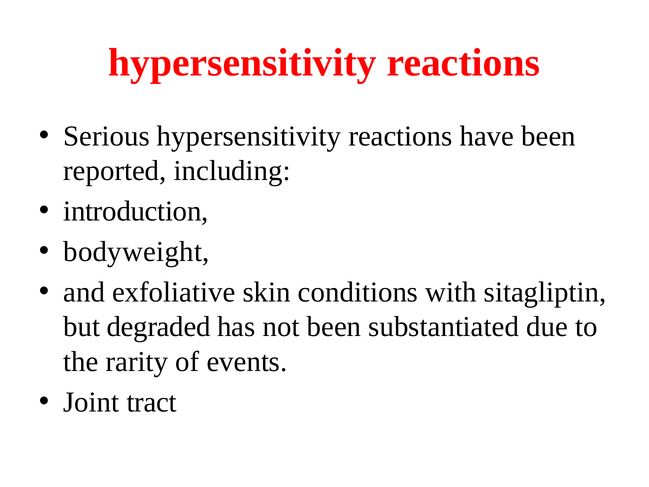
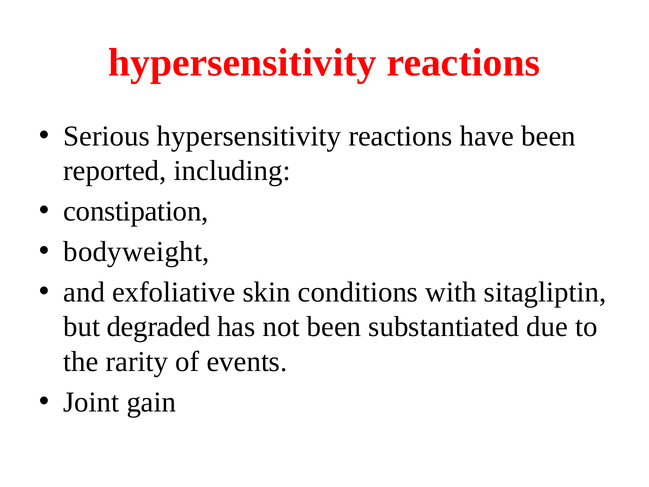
introduction: introduction -> constipation (136, 211)
tract: tract -> gain (151, 402)
